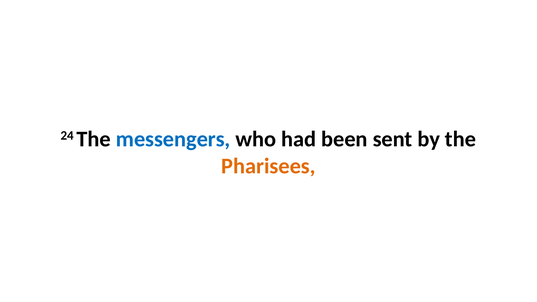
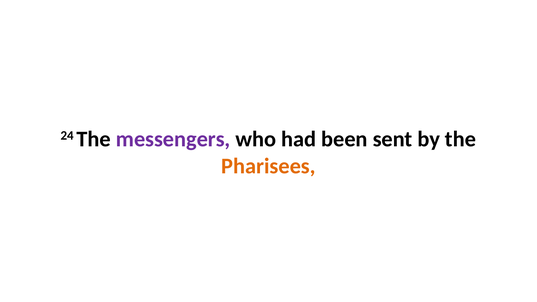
messengers colour: blue -> purple (173, 139)
